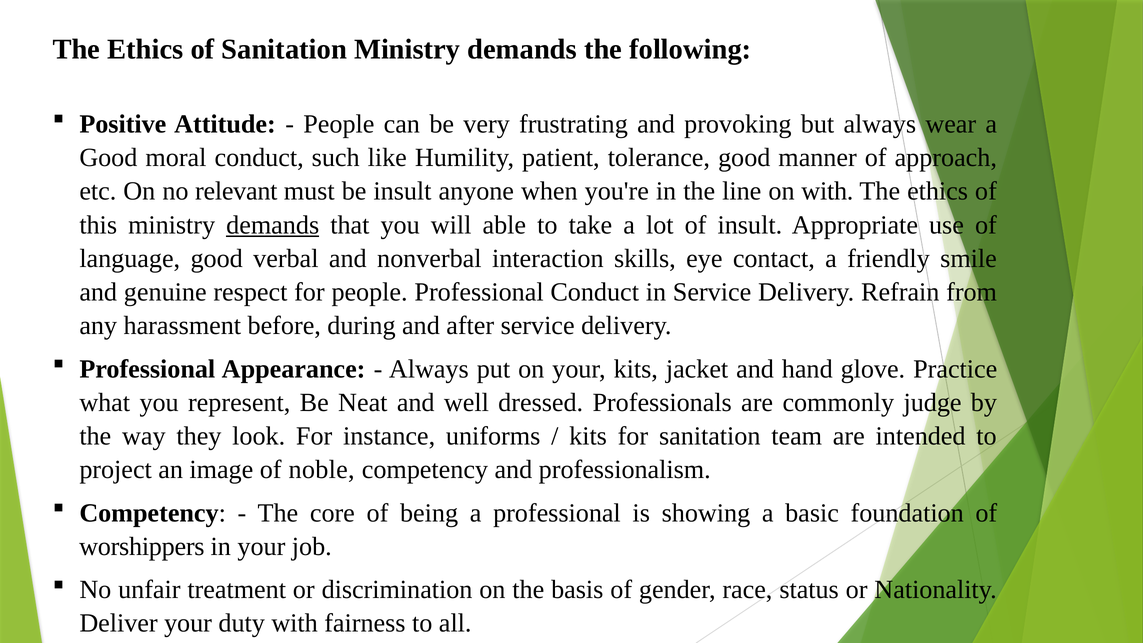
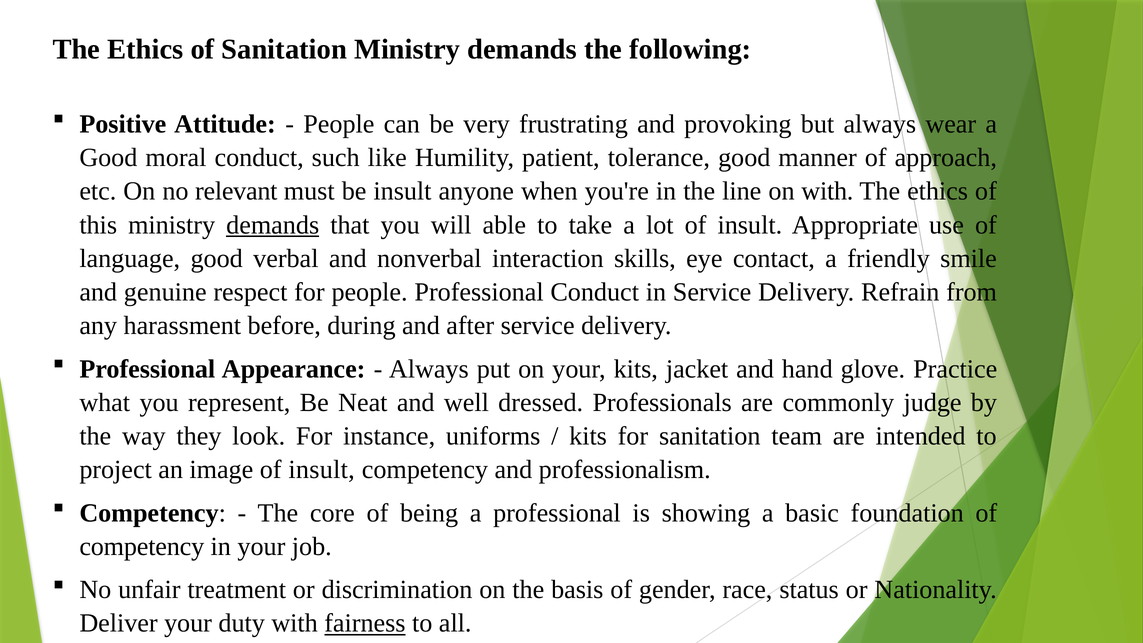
image of noble: noble -> insult (322, 470)
worshippers: worshippers -> competency (142, 547)
fairness underline: none -> present (365, 623)
